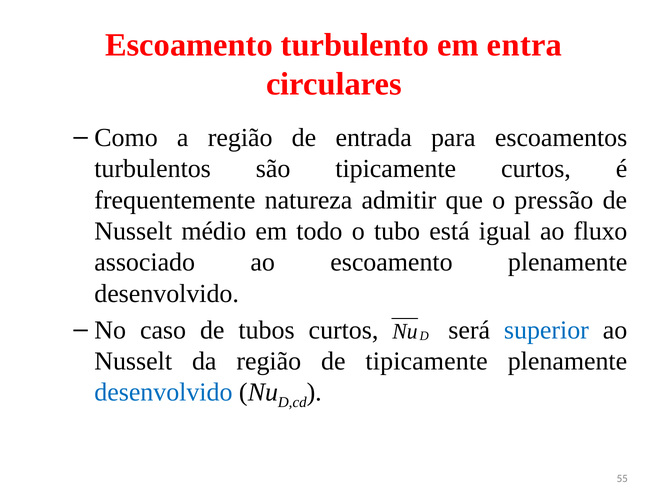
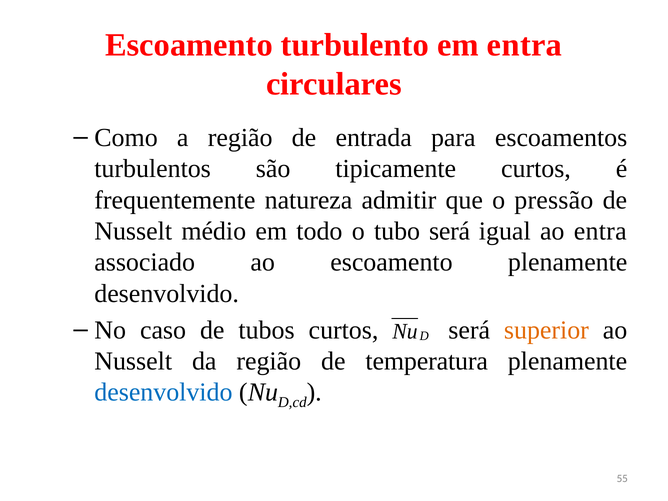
tubo está: está -> será (450, 231)
ao fluxo: fluxo -> entra (600, 231)
superior colour: blue -> orange (546, 330)
de tipicamente: tipicamente -> temperatura (427, 361)
